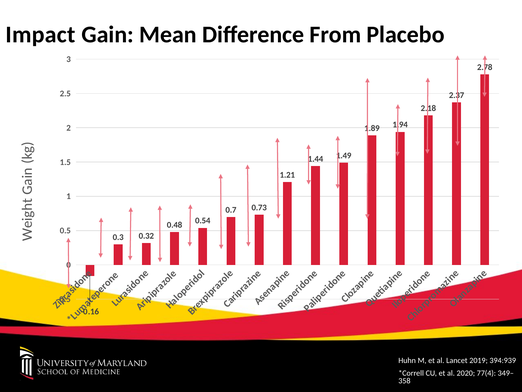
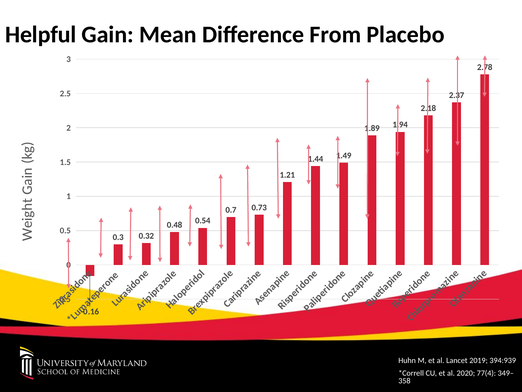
Impact: Impact -> Helpful (41, 35)
